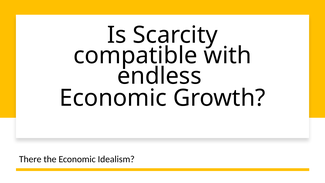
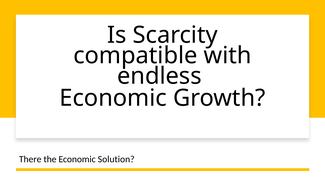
Idealism: Idealism -> Solution (116, 159)
